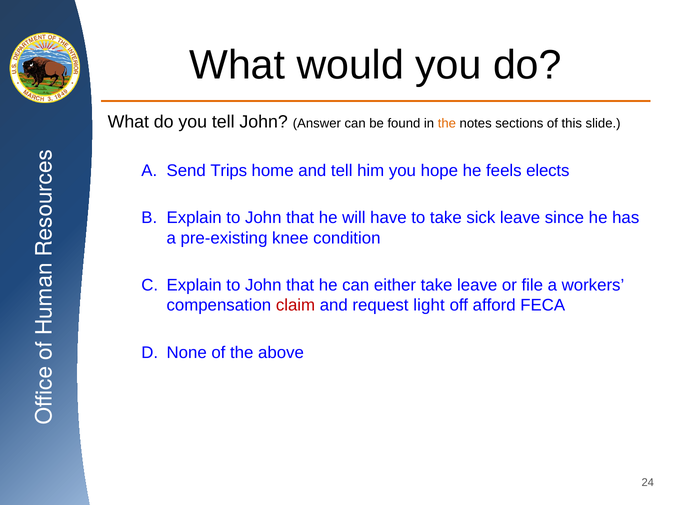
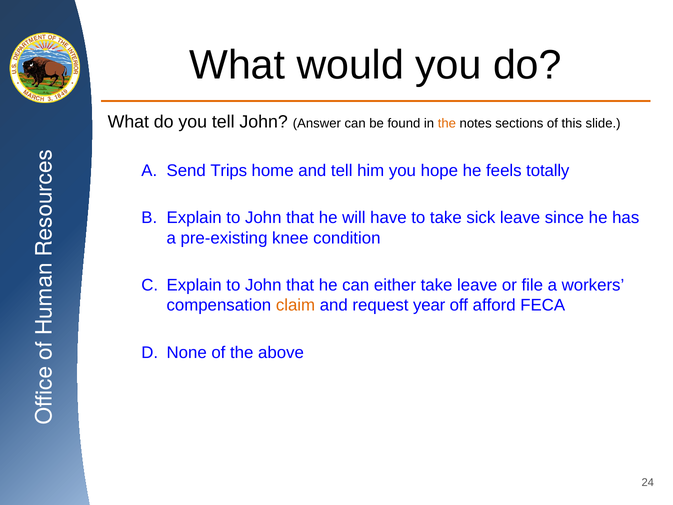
elects: elects -> totally (548, 171)
claim colour: red -> orange (295, 305)
light: light -> year (429, 305)
